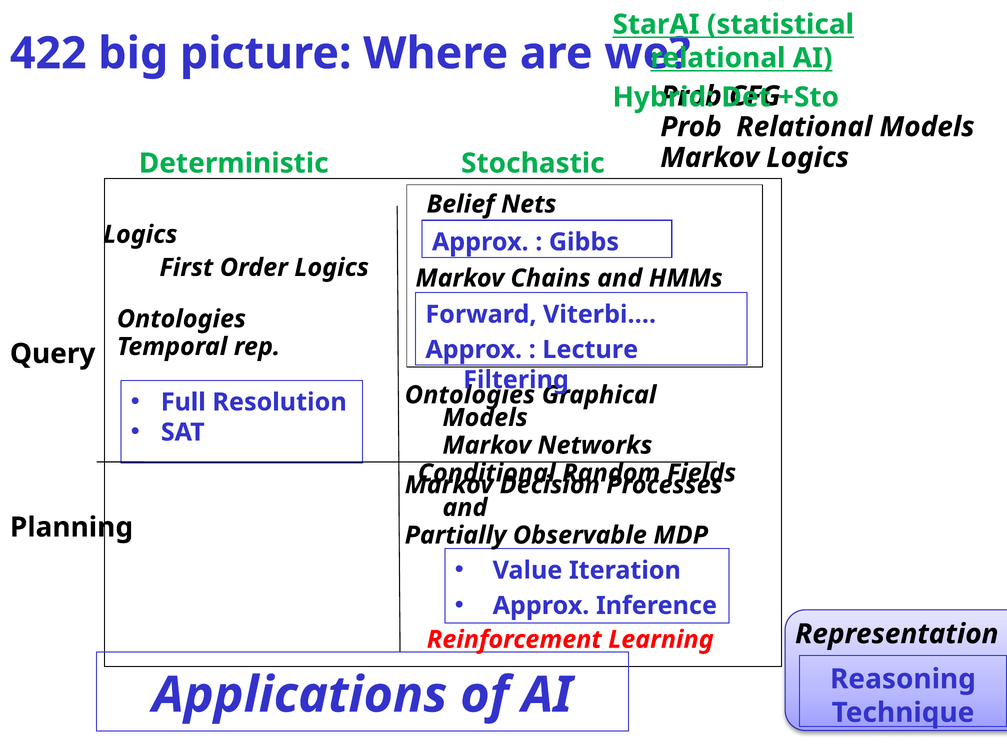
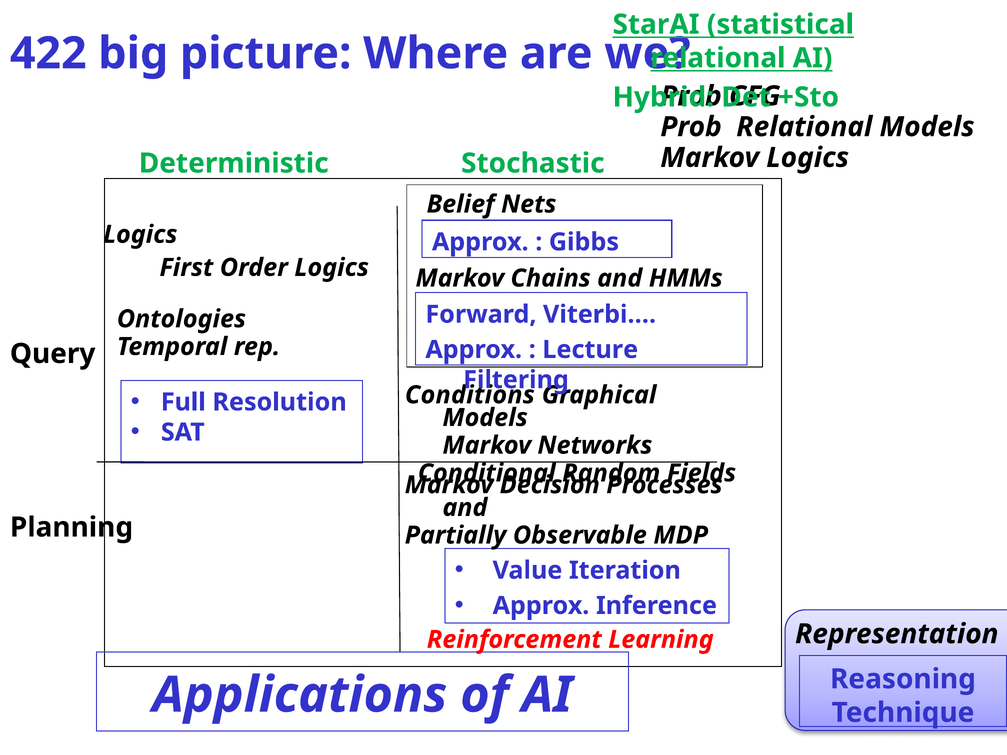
Ontologies: Ontologies -> Conditions (470, 395)
